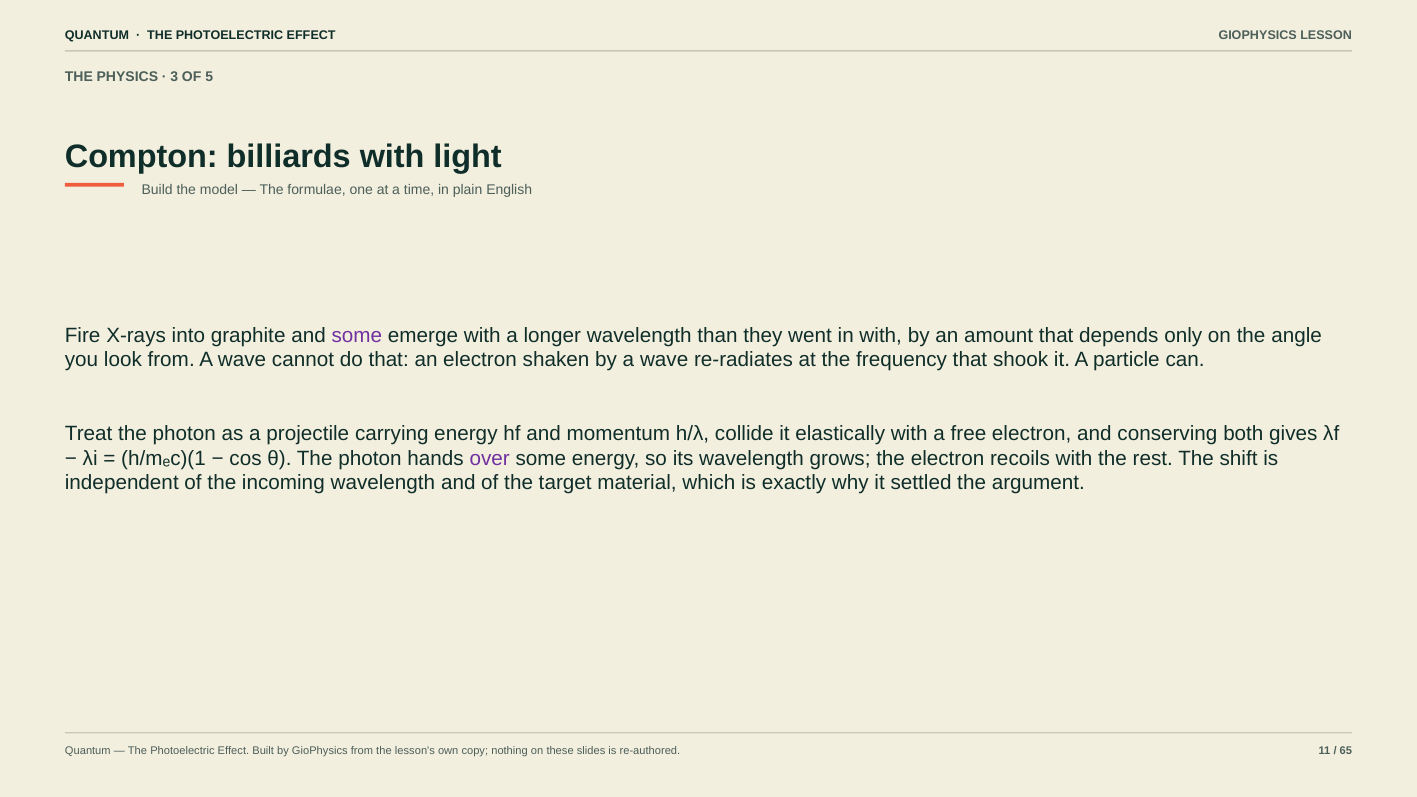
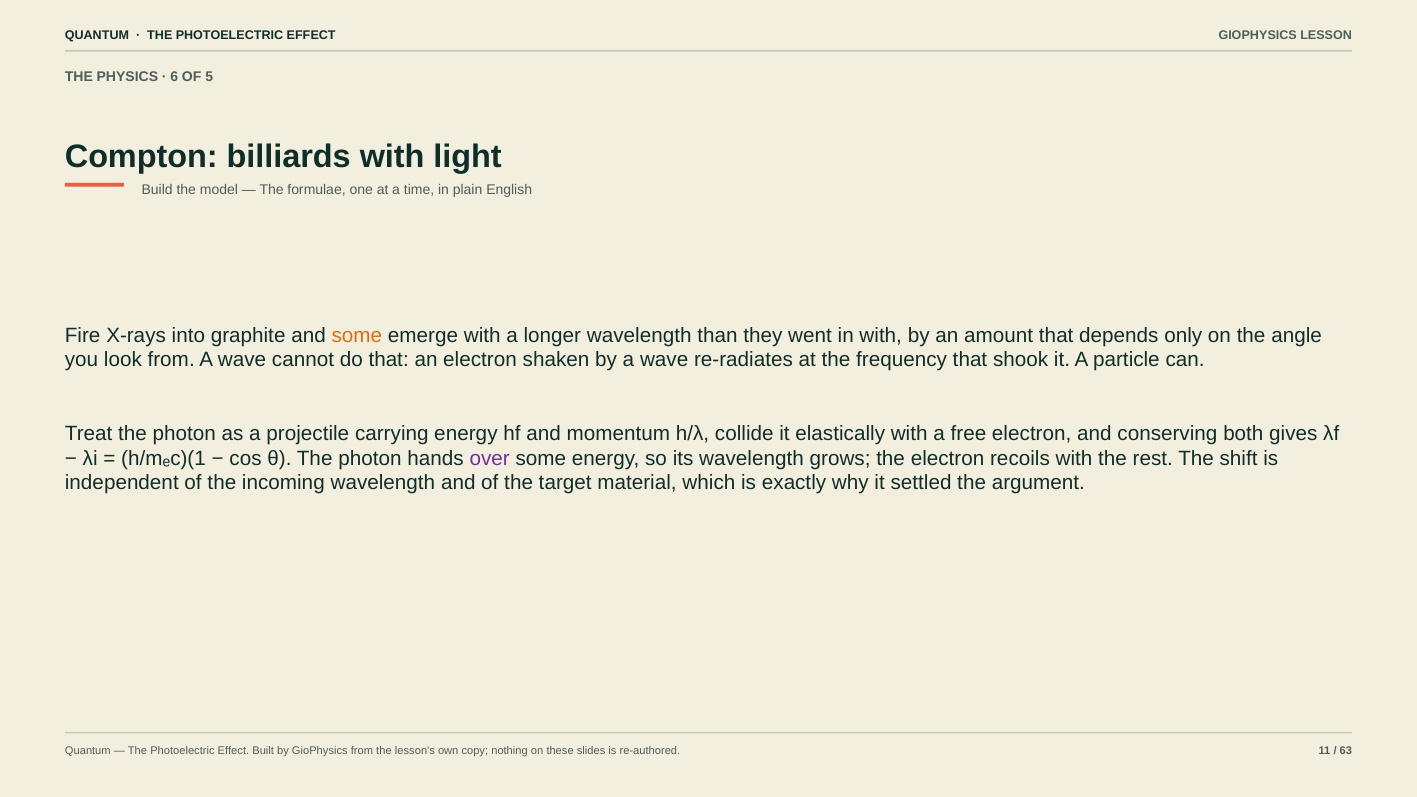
3: 3 -> 6 (174, 77)
some colour: purple -> orange (357, 335)
65: 65 -> 63 (1346, 751)
